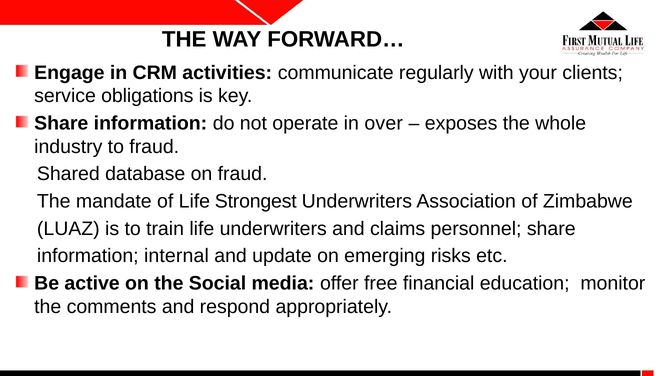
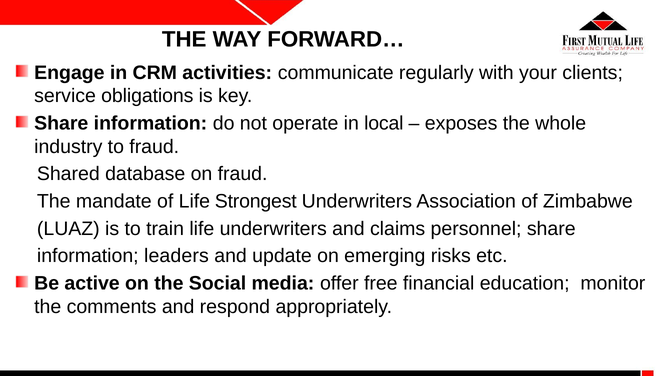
over: over -> local (384, 123)
internal: internal -> leaders (176, 256)
